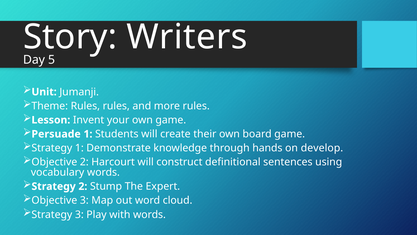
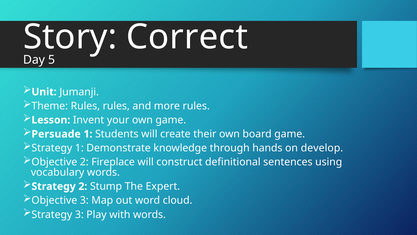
Writers: Writers -> Correct (187, 37)
Harcourt: Harcourt -> Fireplace (113, 162)
